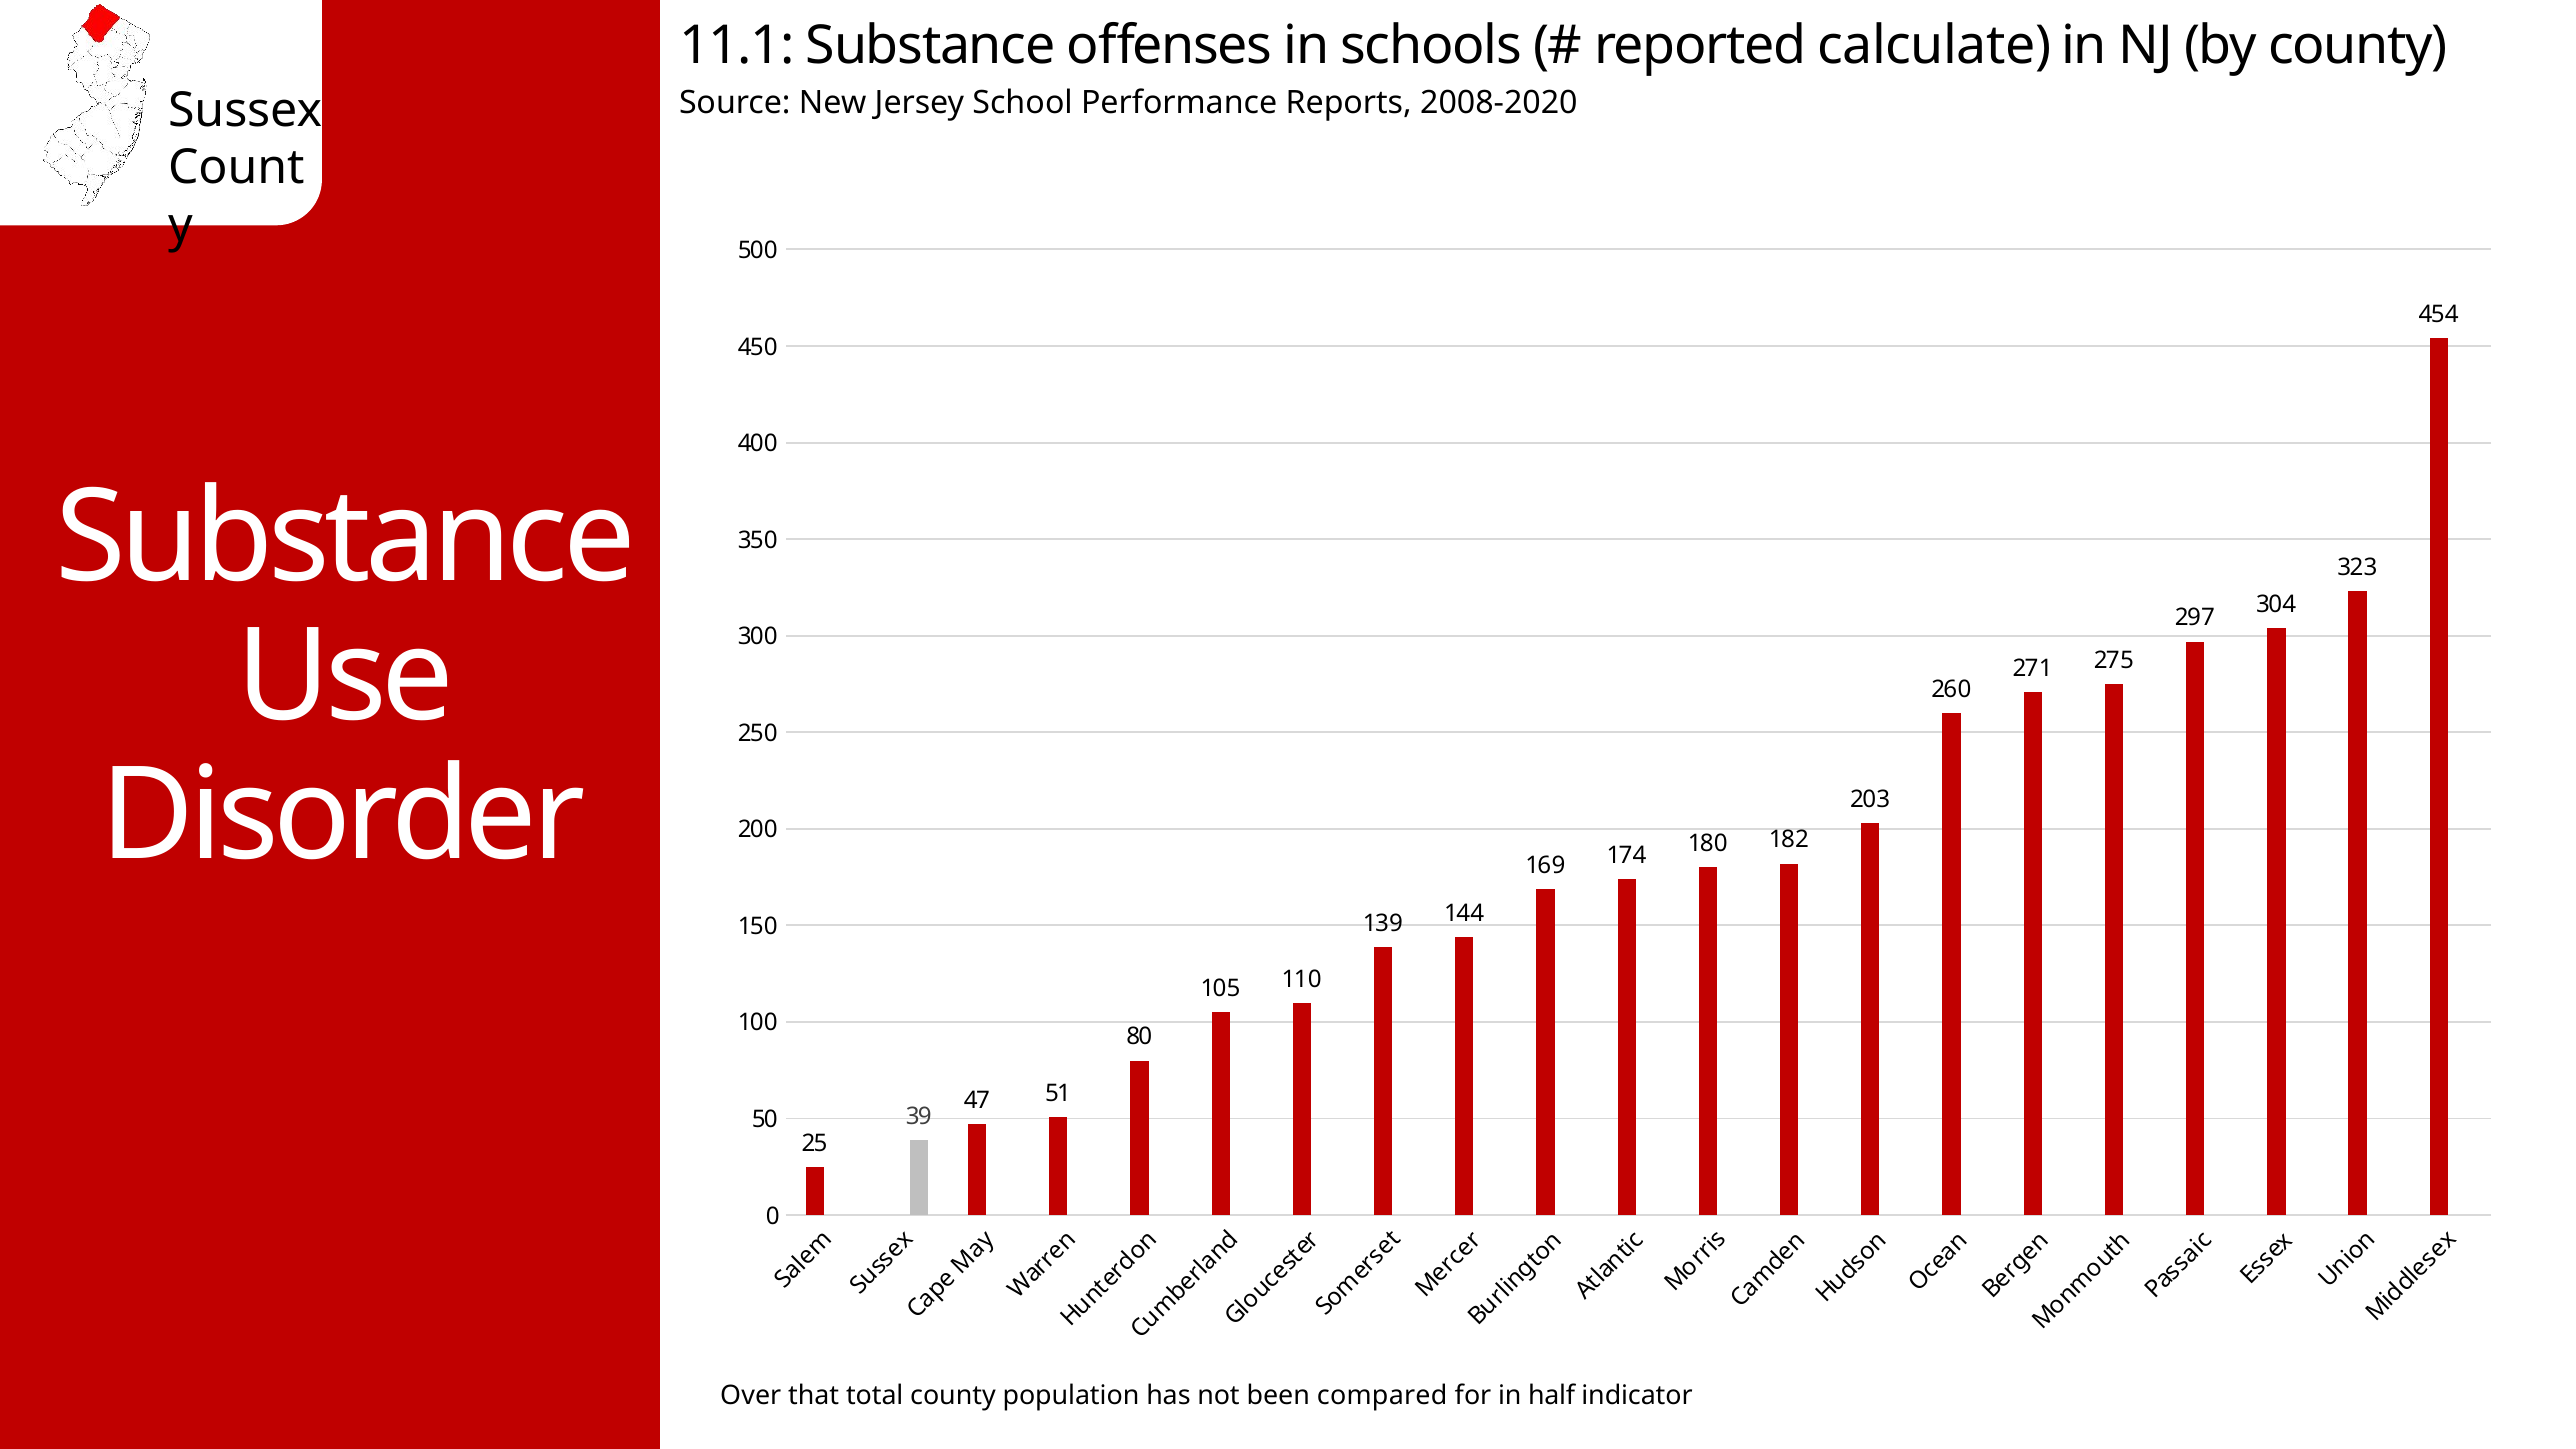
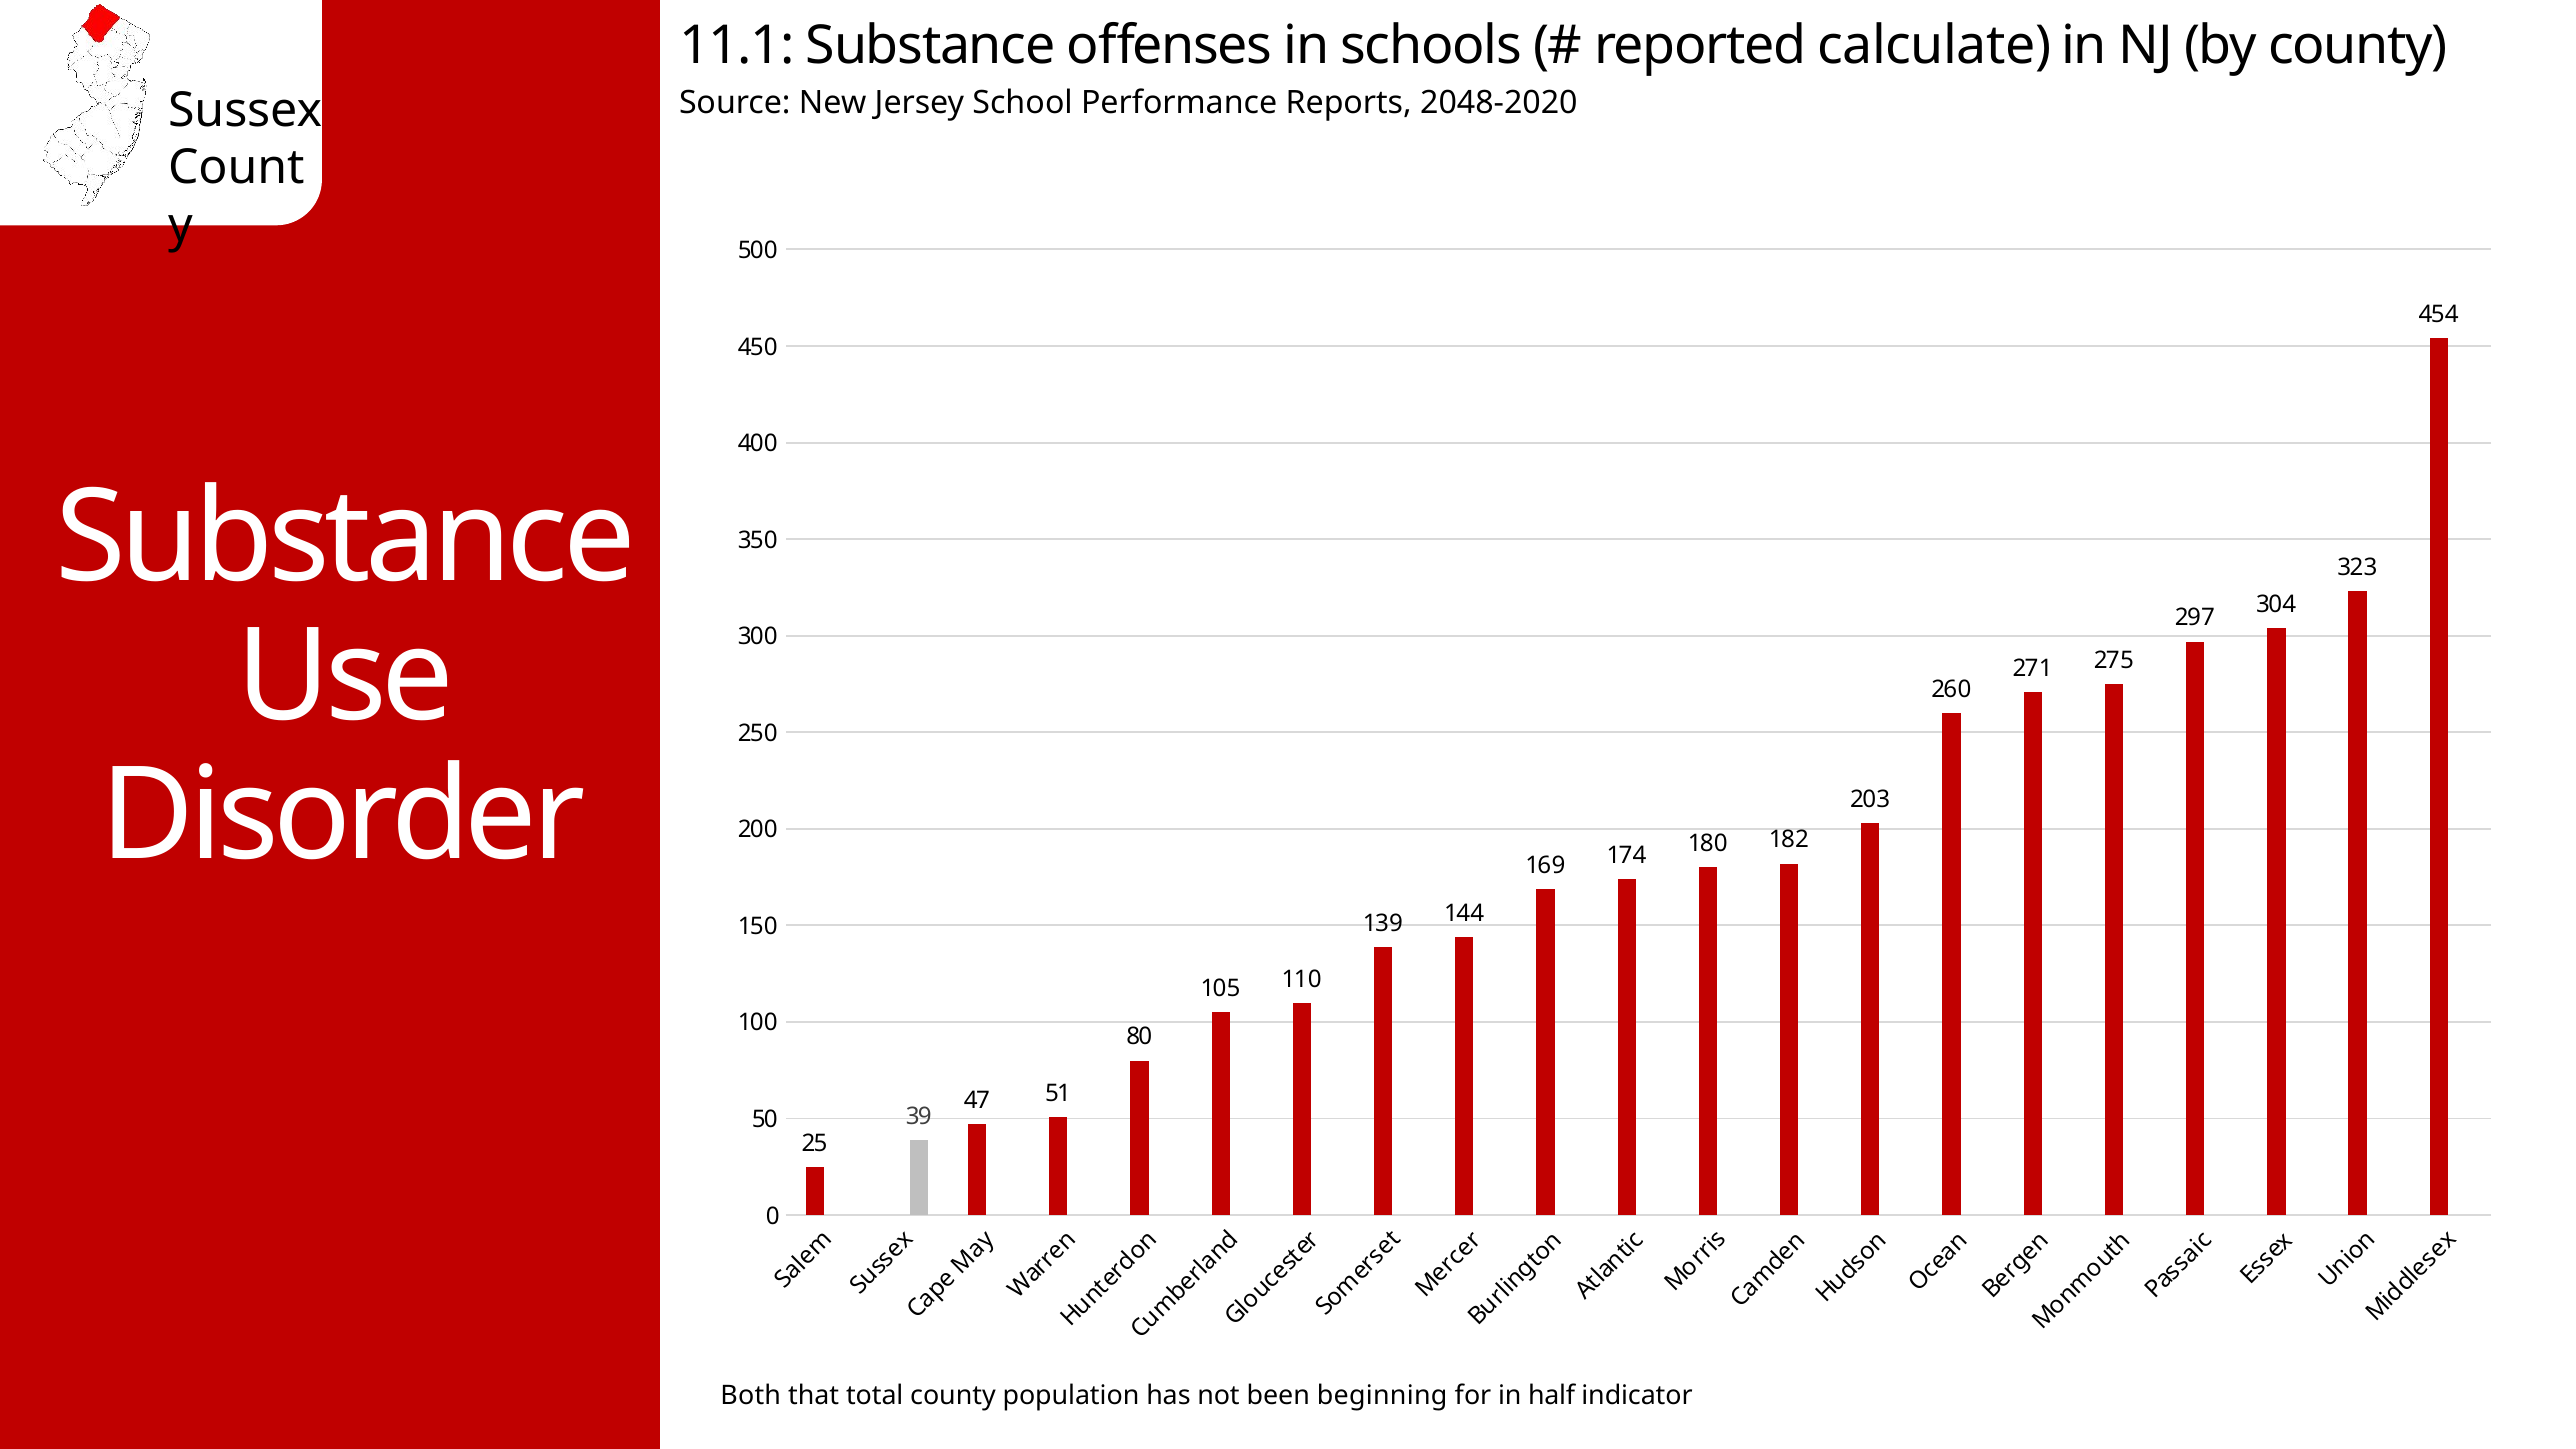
2008-2020: 2008-2020 -> 2048-2020 (1499, 102)
Over: Over -> Both (751, 1396)
compared: compared -> beginning (1382, 1396)
